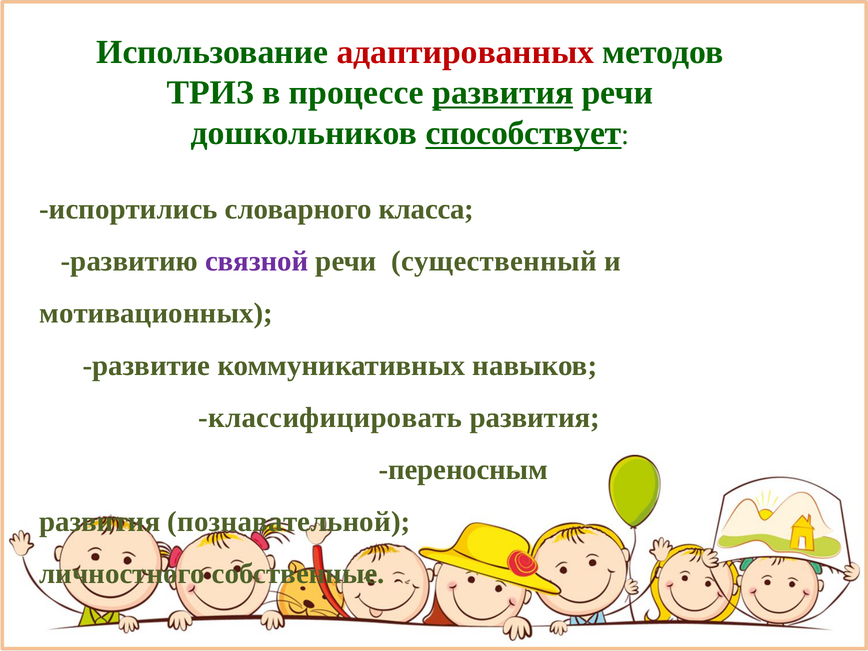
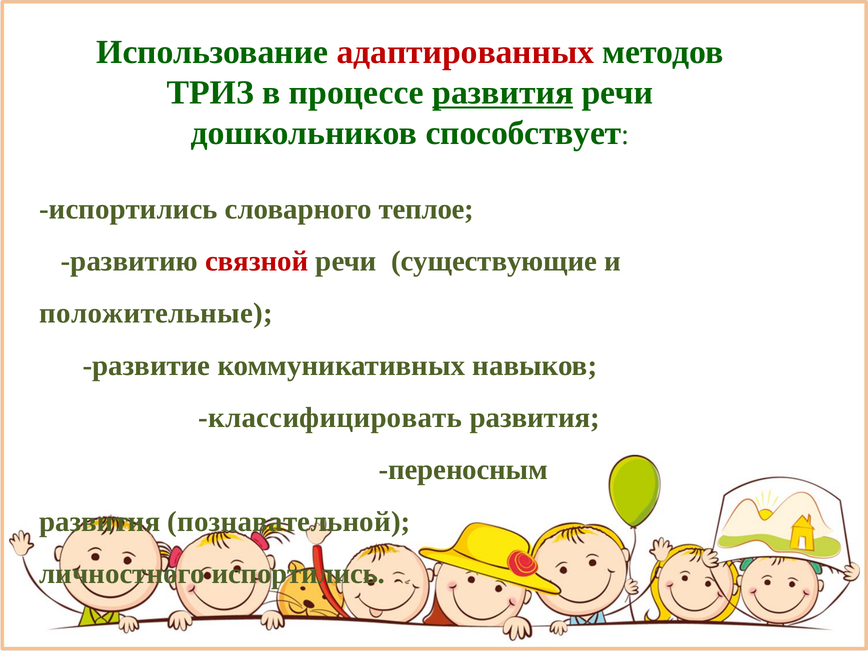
способствует underline: present -> none (524, 133)
класса: класса -> теплое (426, 209)
связной colour: purple -> red (257, 261)
существенный: существенный -> существующие (494, 261)
мотивационных: мотивационных -> положительные (156, 313)
личностного собственные: собственные -> испортились (298, 574)
